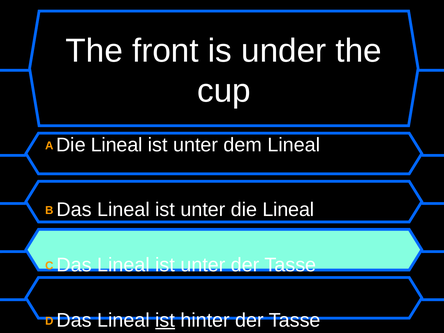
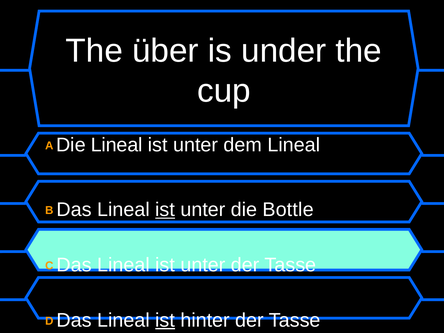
front: front -> über (165, 51)
ist underline: none -> present (165, 210)
unter die Lineal: Lineal -> Bottle (288, 210)
